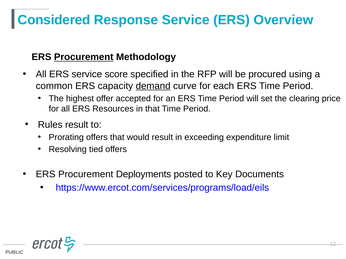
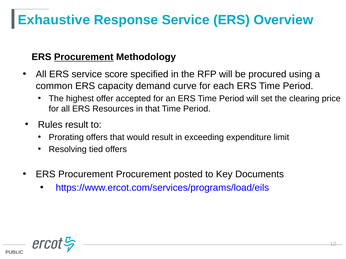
Considered: Considered -> Exhaustive (54, 20)
demand underline: present -> none (153, 86)
Procurement Deployments: Deployments -> Procurement (143, 175)
